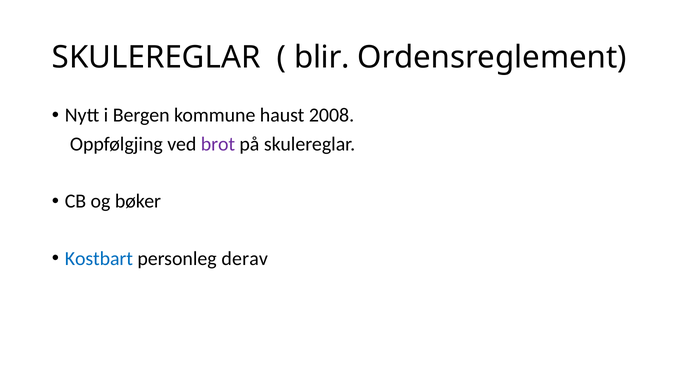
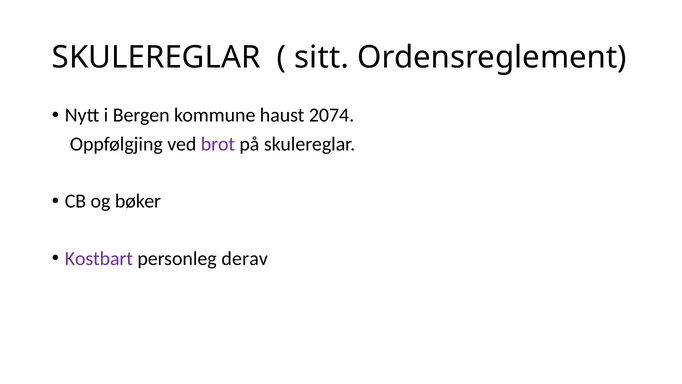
blir: blir -> sitt (322, 57)
2008: 2008 -> 2074 (332, 115)
Kostbart colour: blue -> purple (99, 258)
